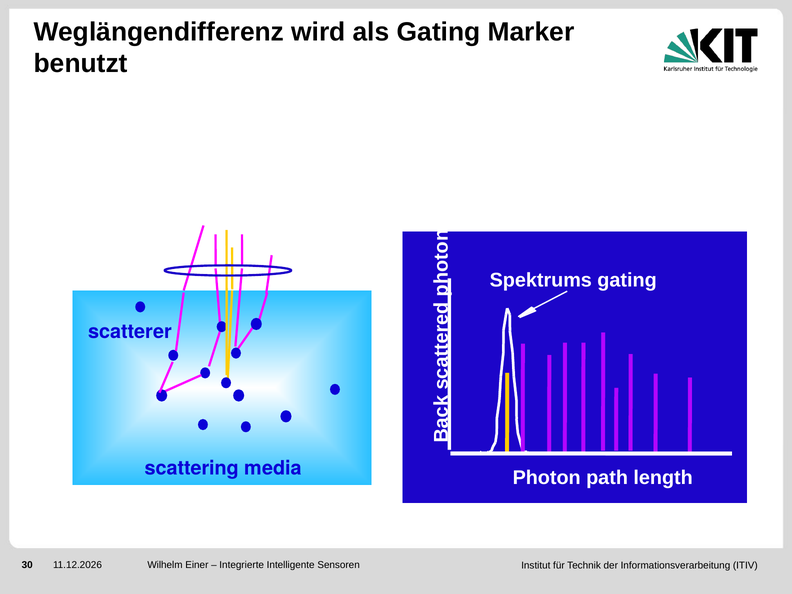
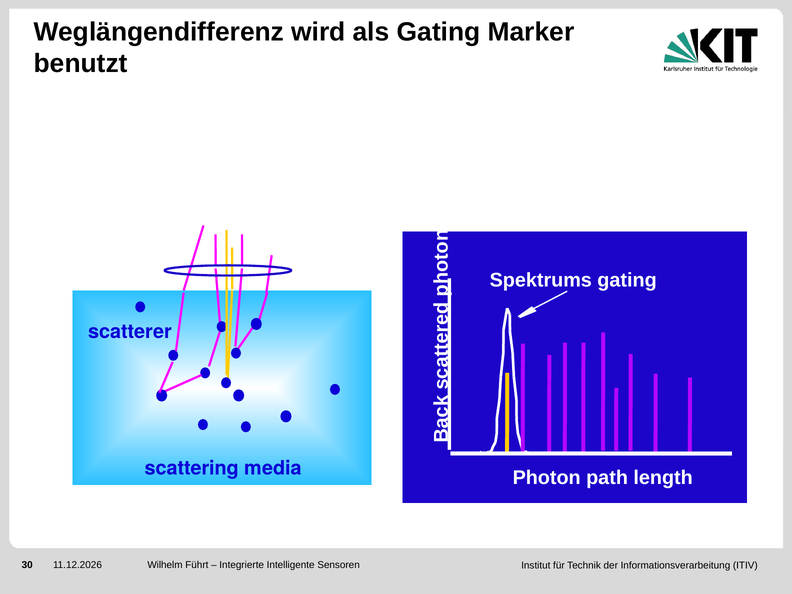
Einer: Einer -> Führt (197, 565)
